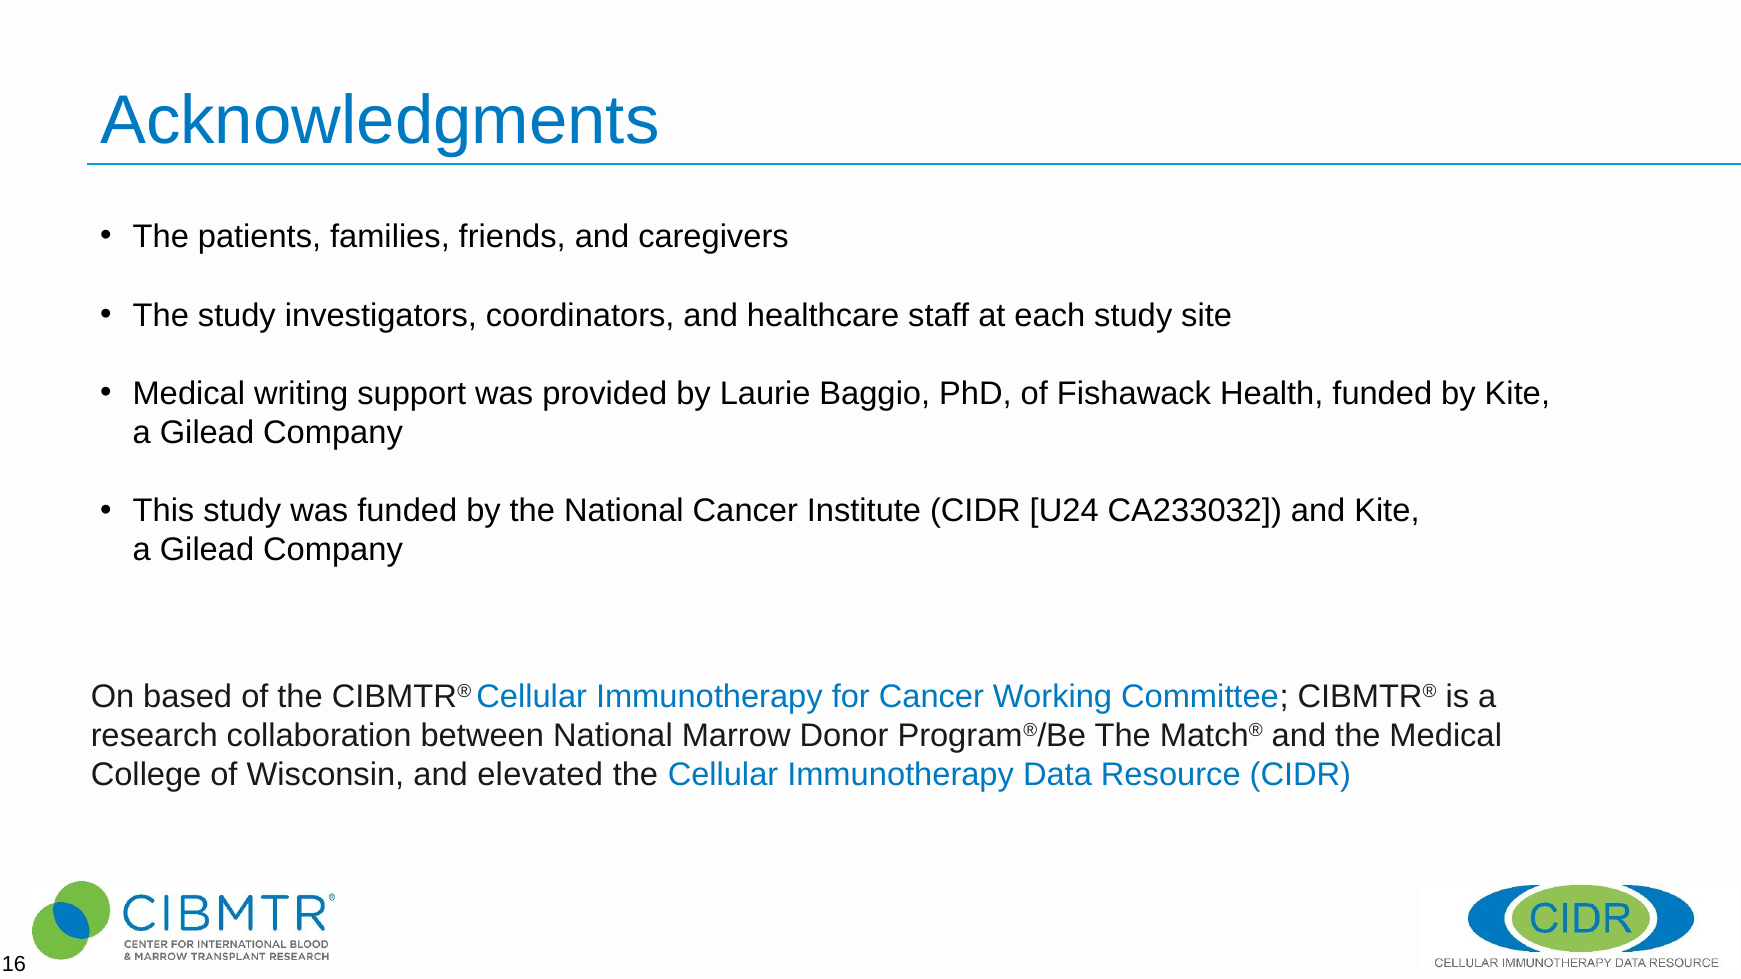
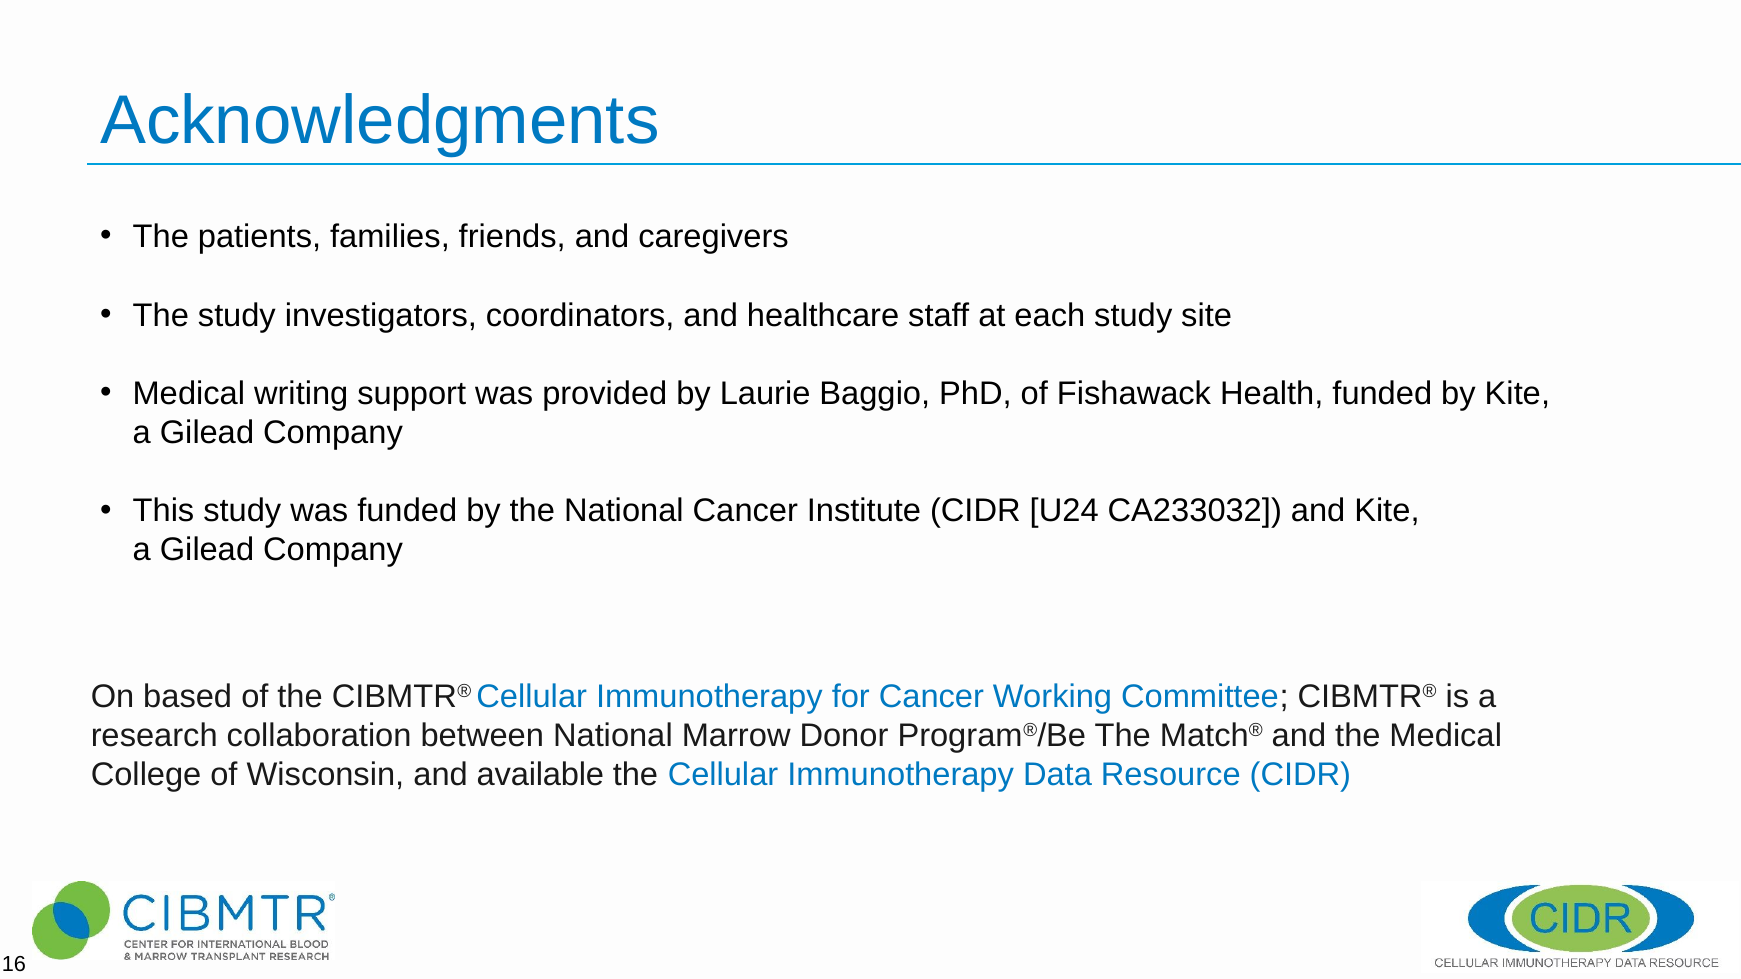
elevated: elevated -> available (540, 775)
